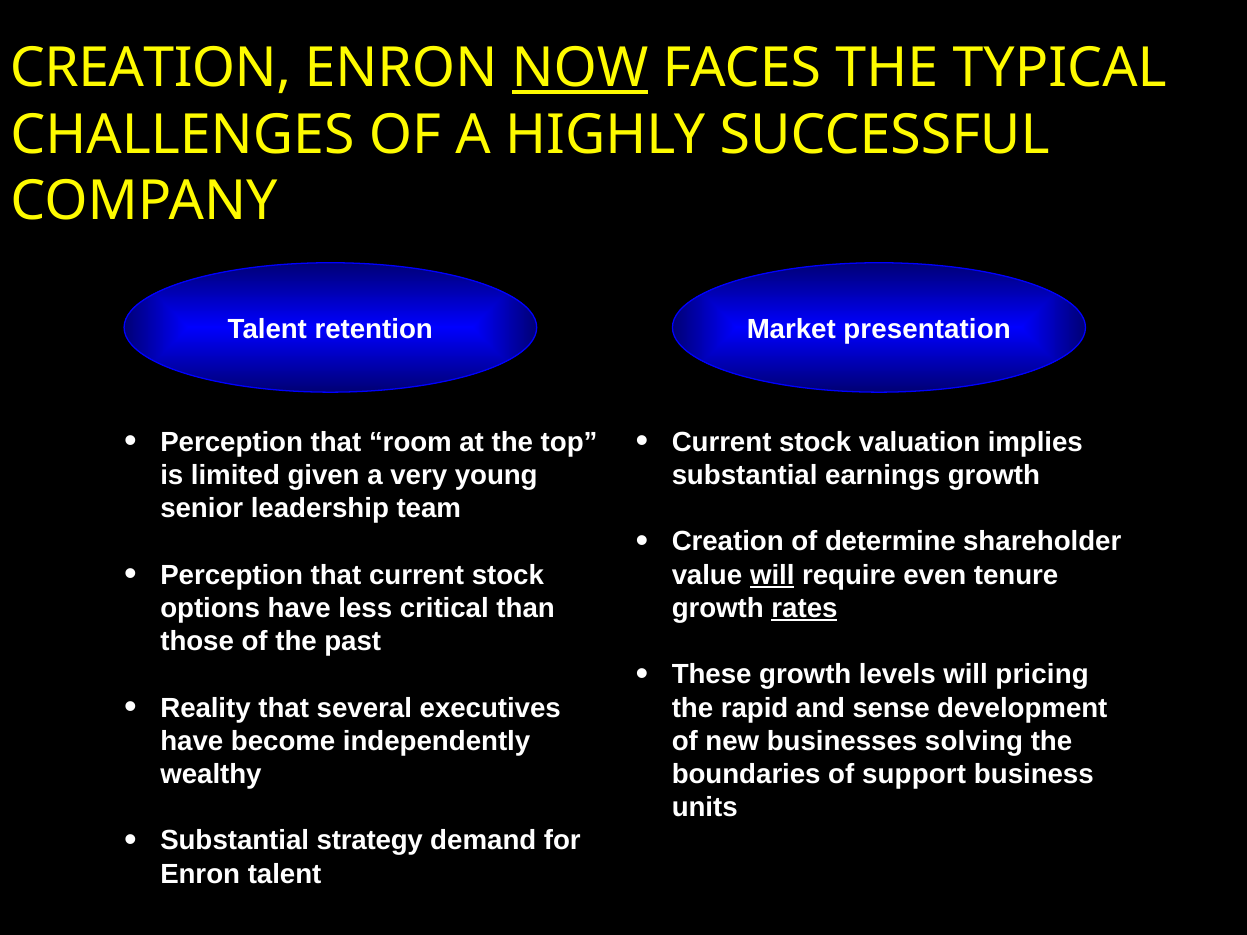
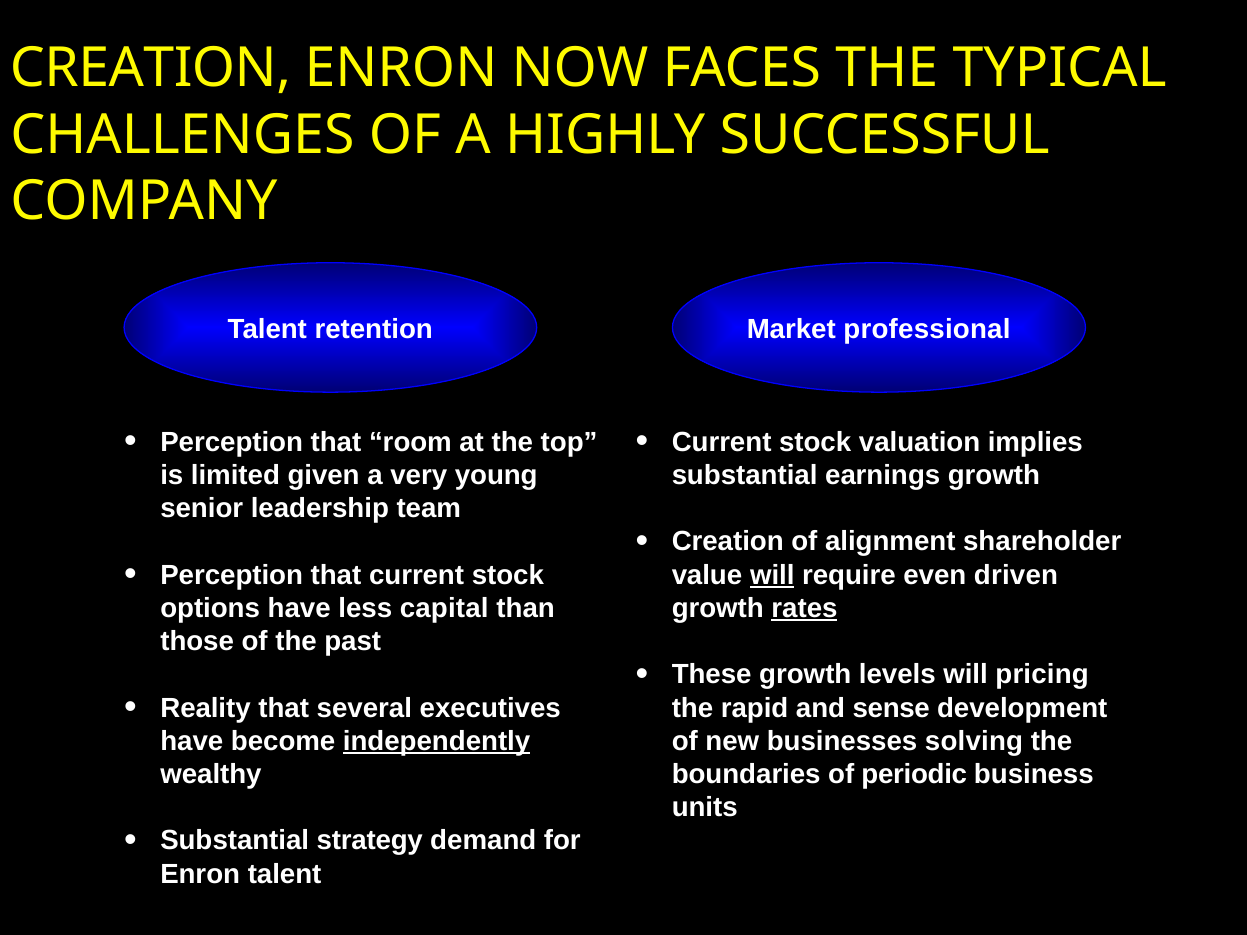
NOW underline: present -> none (580, 68)
presentation: presentation -> professional (927, 329)
determine: determine -> alignment (890, 542)
tenure: tenure -> driven (1016, 575)
critical: critical -> capital (444, 608)
independently underline: none -> present (437, 741)
support: support -> periodic (914, 775)
